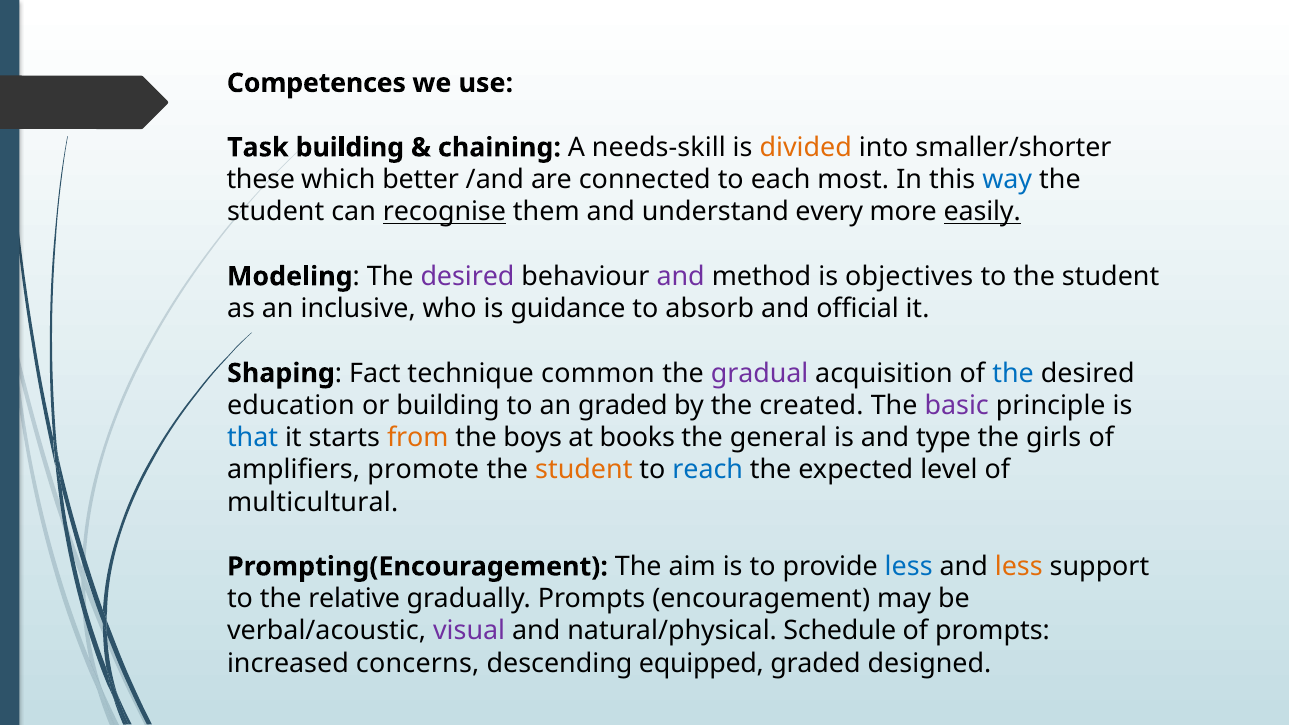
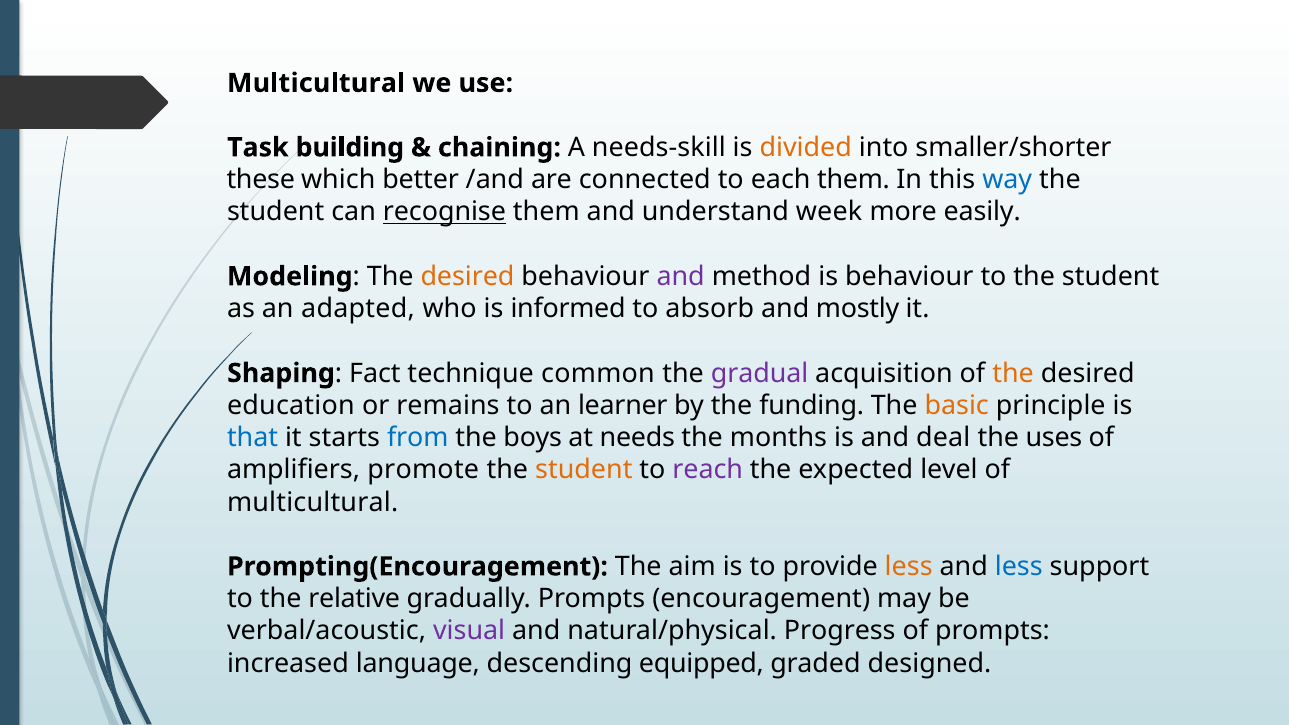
Competences: Competences -> Multicultural (316, 83)
each most: most -> them (854, 180)
every: every -> week (829, 212)
easily underline: present -> none (982, 212)
desired colour: purple -> orange (467, 277)
is objectives: objectives -> behaviour (909, 277)
inclusive: inclusive -> adapted (358, 309)
guidance: guidance -> informed (568, 309)
official: official -> mostly (858, 309)
the colour: blue -> orange (1013, 373)
or building: building -> remains (448, 405)
an graded: graded -> learner (623, 405)
created: created -> funding (812, 405)
basic colour: purple -> orange (957, 405)
from colour: orange -> blue (418, 438)
books: books -> needs (637, 438)
general: general -> months (778, 438)
type: type -> deal (943, 438)
girls: girls -> uses (1054, 438)
reach colour: blue -> purple (708, 470)
less colour: blue -> orange (909, 567)
less colour: orange -> blue (1019, 567)
Schedule: Schedule -> Progress (840, 631)
concerns: concerns -> language (418, 663)
